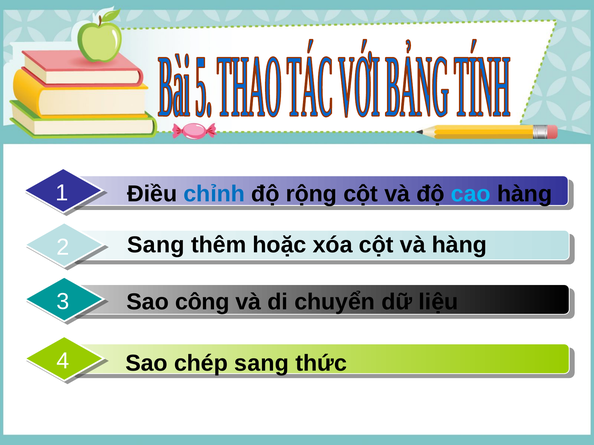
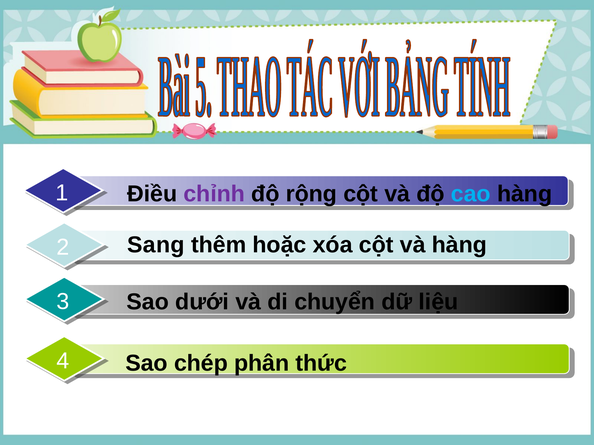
chỉnh colour: blue -> purple (214, 194)
công: công -> dưới (202, 302)
chép sang: sang -> phân (262, 364)
